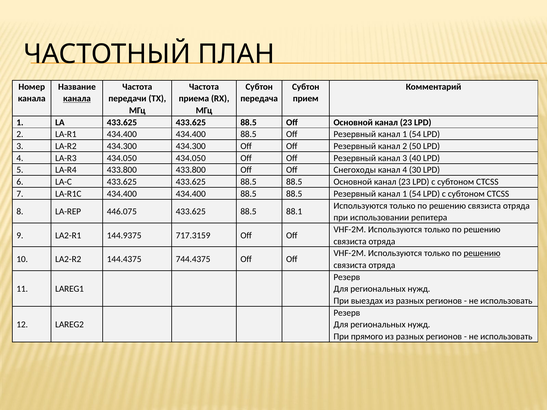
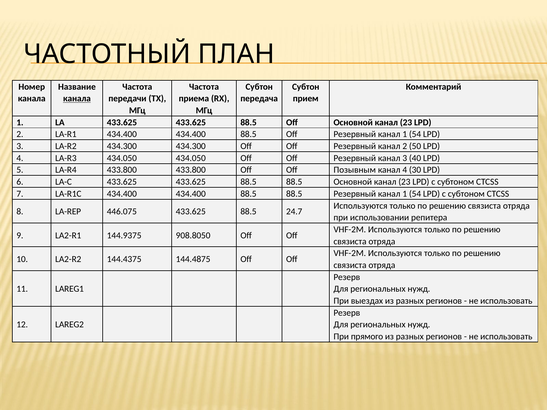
Снегоходы: Снегоходы -> Позывным (355, 170)
88.1: 88.1 -> 24.7 (294, 212)
717.3159: 717.3159 -> 908.8050 (193, 236)
решению underline: present -> none (482, 253)
744.4375: 744.4375 -> 144.4875 (193, 259)
